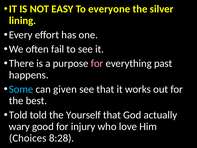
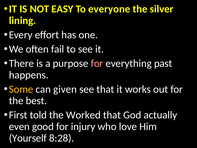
Some colour: light blue -> yellow (21, 89)
Told: Told -> First (18, 115)
Yourself: Yourself -> Worked (83, 115)
wary: wary -> even (19, 126)
Choices: Choices -> Yourself (28, 138)
